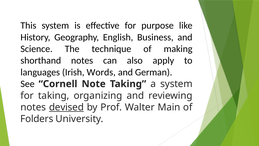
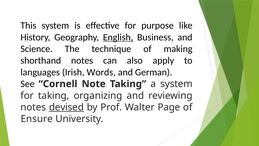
English underline: none -> present (118, 37)
Main: Main -> Page (169, 107)
Folders: Folders -> Ensure (37, 119)
